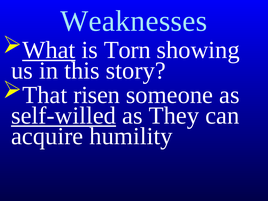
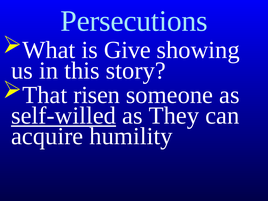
Weaknesses: Weaknesses -> Persecutions (134, 21)
What underline: present -> none (49, 50)
Torn: Torn -> Give (127, 50)
